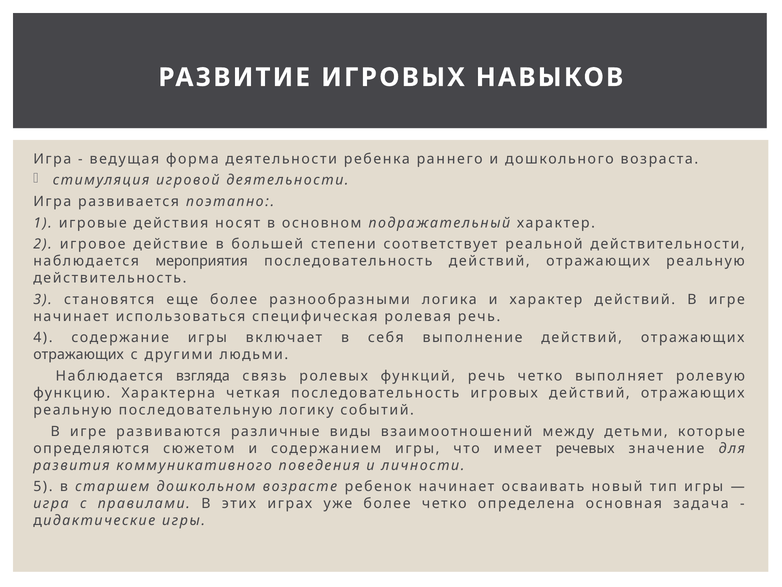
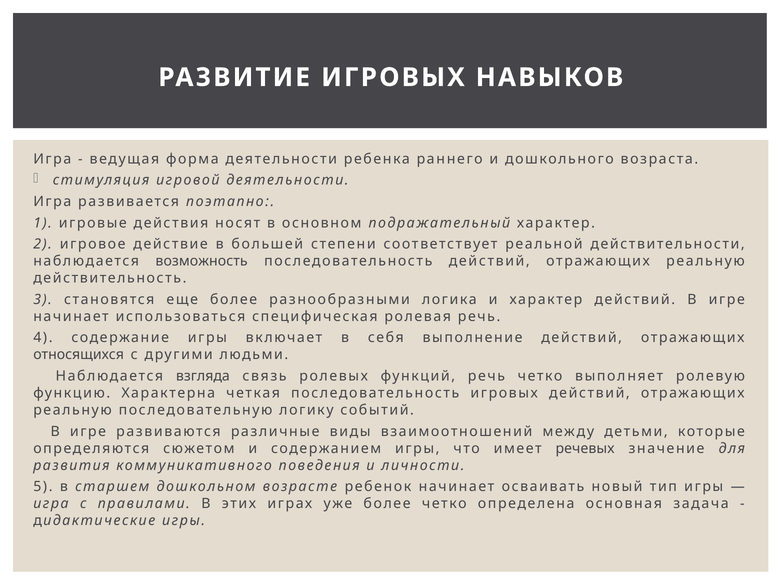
мероприятия: мероприятия -> возможность (202, 261)
отражающих: отражающих -> относящихся (79, 355)
